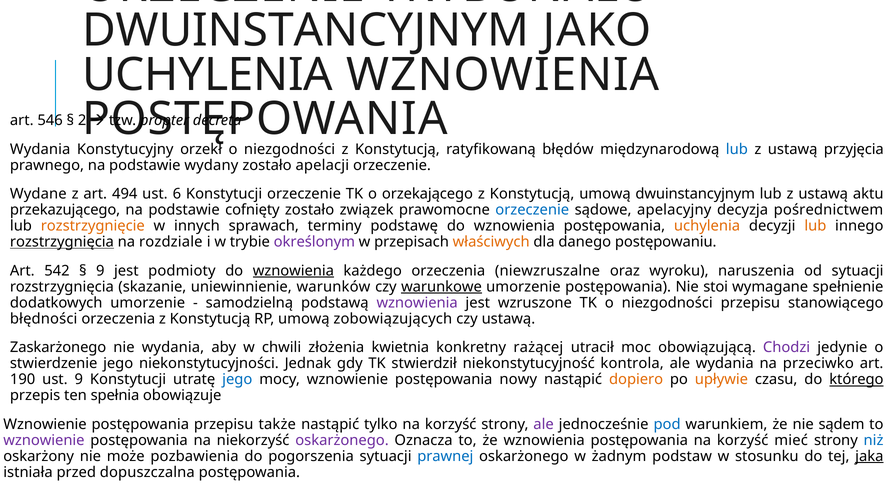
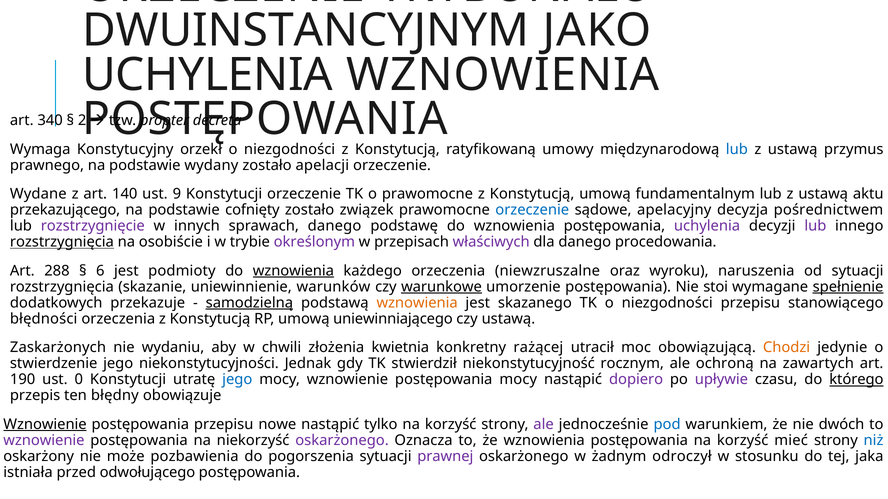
546: 546 -> 340 (50, 120)
Wydania: Wydania -> Wymaga (40, 149)
błędów: błędów -> umowy (568, 149)
przyjęcia: przyjęcia -> przymus (854, 149)
494: 494 -> 140 (125, 194)
6: 6 -> 9 (177, 194)
o orzekającego: orzekającego -> prawomocne (427, 194)
umową dwuinstancyjnym: dwuinstancyjnym -> fundamentalnym (695, 194)
rozstrzygnięcie colour: orange -> purple (93, 226)
sprawach terminy: terminy -> danego (335, 226)
uchylenia colour: orange -> purple (707, 226)
lub colour: orange -> purple (815, 226)
rozdziale: rozdziale -> osobiście (171, 242)
właściwych colour: orange -> purple (491, 242)
postępowaniu: postępowaniu -> procedowania (666, 242)
542: 542 -> 288 (57, 271)
9: 9 -> 6 (100, 271)
spełnienie underline: none -> present (848, 287)
dodatkowych umorzenie: umorzenie -> przekazuje (148, 303)
samodzielną underline: none -> present (249, 303)
wznowienia colour: purple -> orange (417, 303)
wzruszone: wzruszone -> skazanego (535, 303)
zobowiązujących: zobowiązujących -> uniewinniającego (393, 319)
Zaskarżonego: Zaskarżonego -> Zaskarżonych (58, 348)
nie wydania: wydania -> wydaniu (173, 348)
Chodzi colour: purple -> orange (787, 348)
kontrola: kontrola -> rocznym (632, 364)
ale wydania: wydania -> ochroną (725, 364)
przeciwko: przeciwko -> zawartych (818, 364)
ust 9: 9 -> 0 (79, 380)
postępowania nowy: nowy -> mocy (518, 380)
dopiero colour: orange -> purple (636, 380)
upływie colour: orange -> purple (721, 380)
spełnia: spełnia -> błędny (115, 396)
Wznowienie underline: none -> present (45, 425)
także: także -> nowe (277, 425)
sądem: sądem -> dwóch (842, 425)
prawnej colour: blue -> purple (445, 457)
podstaw: podstaw -> odroczył (682, 457)
jaka underline: present -> none (869, 457)
dopuszczalna: dopuszczalna -> odwołującego (147, 473)
